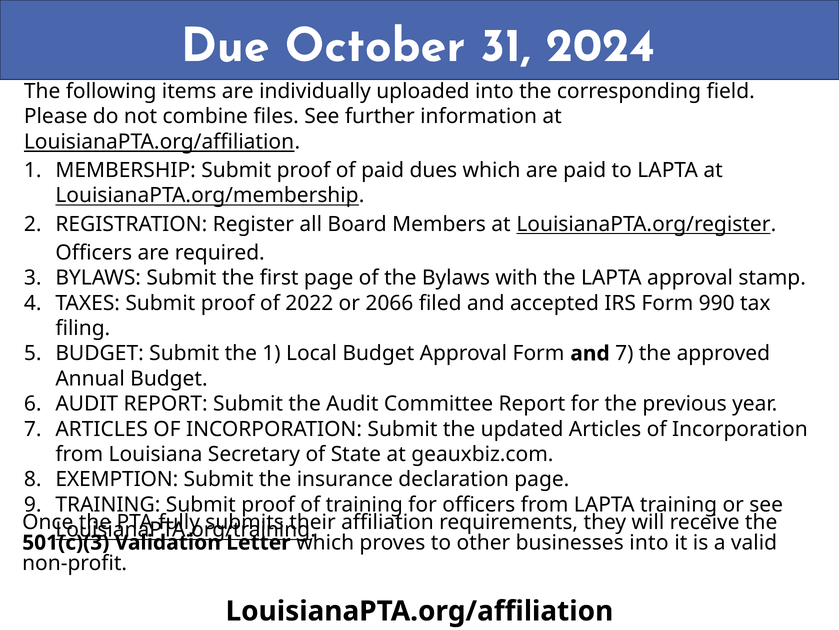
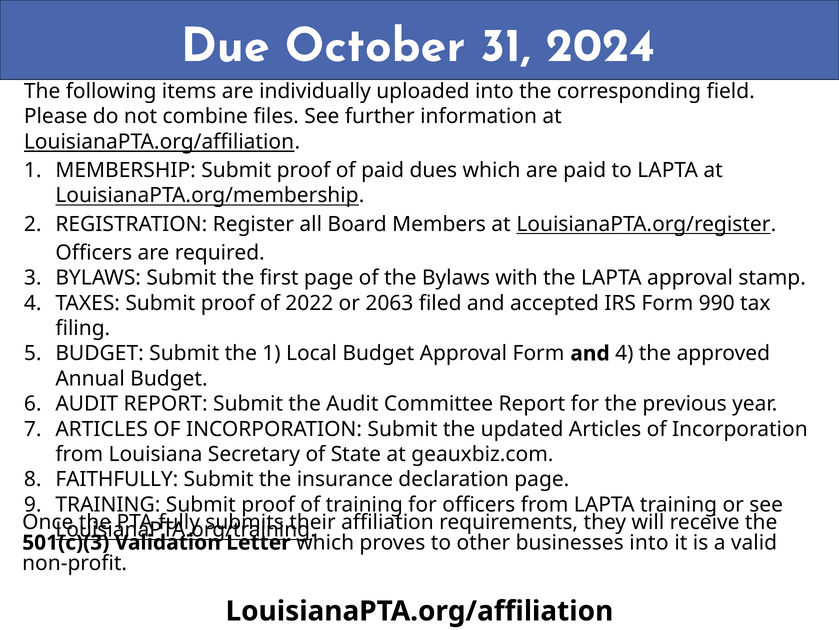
2066: 2066 -> 2063 (389, 303)
and 7: 7 -> 4 (624, 353)
EXEMPTION: EXEMPTION -> FAITHFULLY (117, 479)
